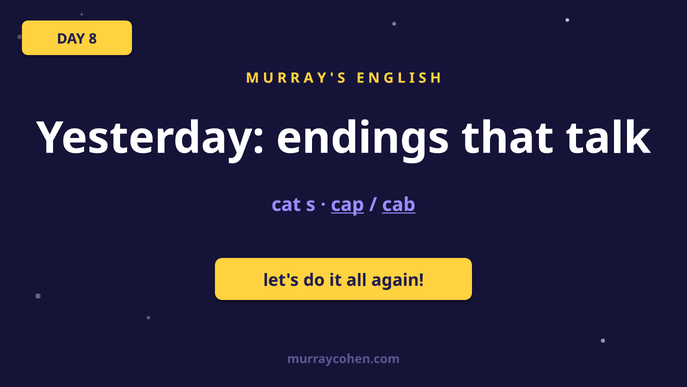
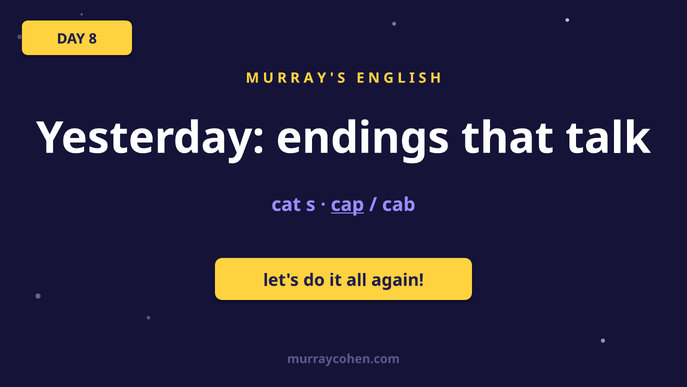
cab underline: present -> none (399, 204)
